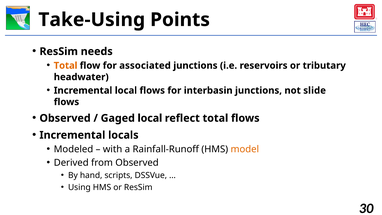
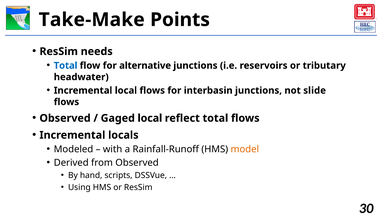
Take-Using: Take-Using -> Take-Make (92, 20)
Total colour: orange -> blue (66, 66)
associated: associated -> alternative (145, 66)
